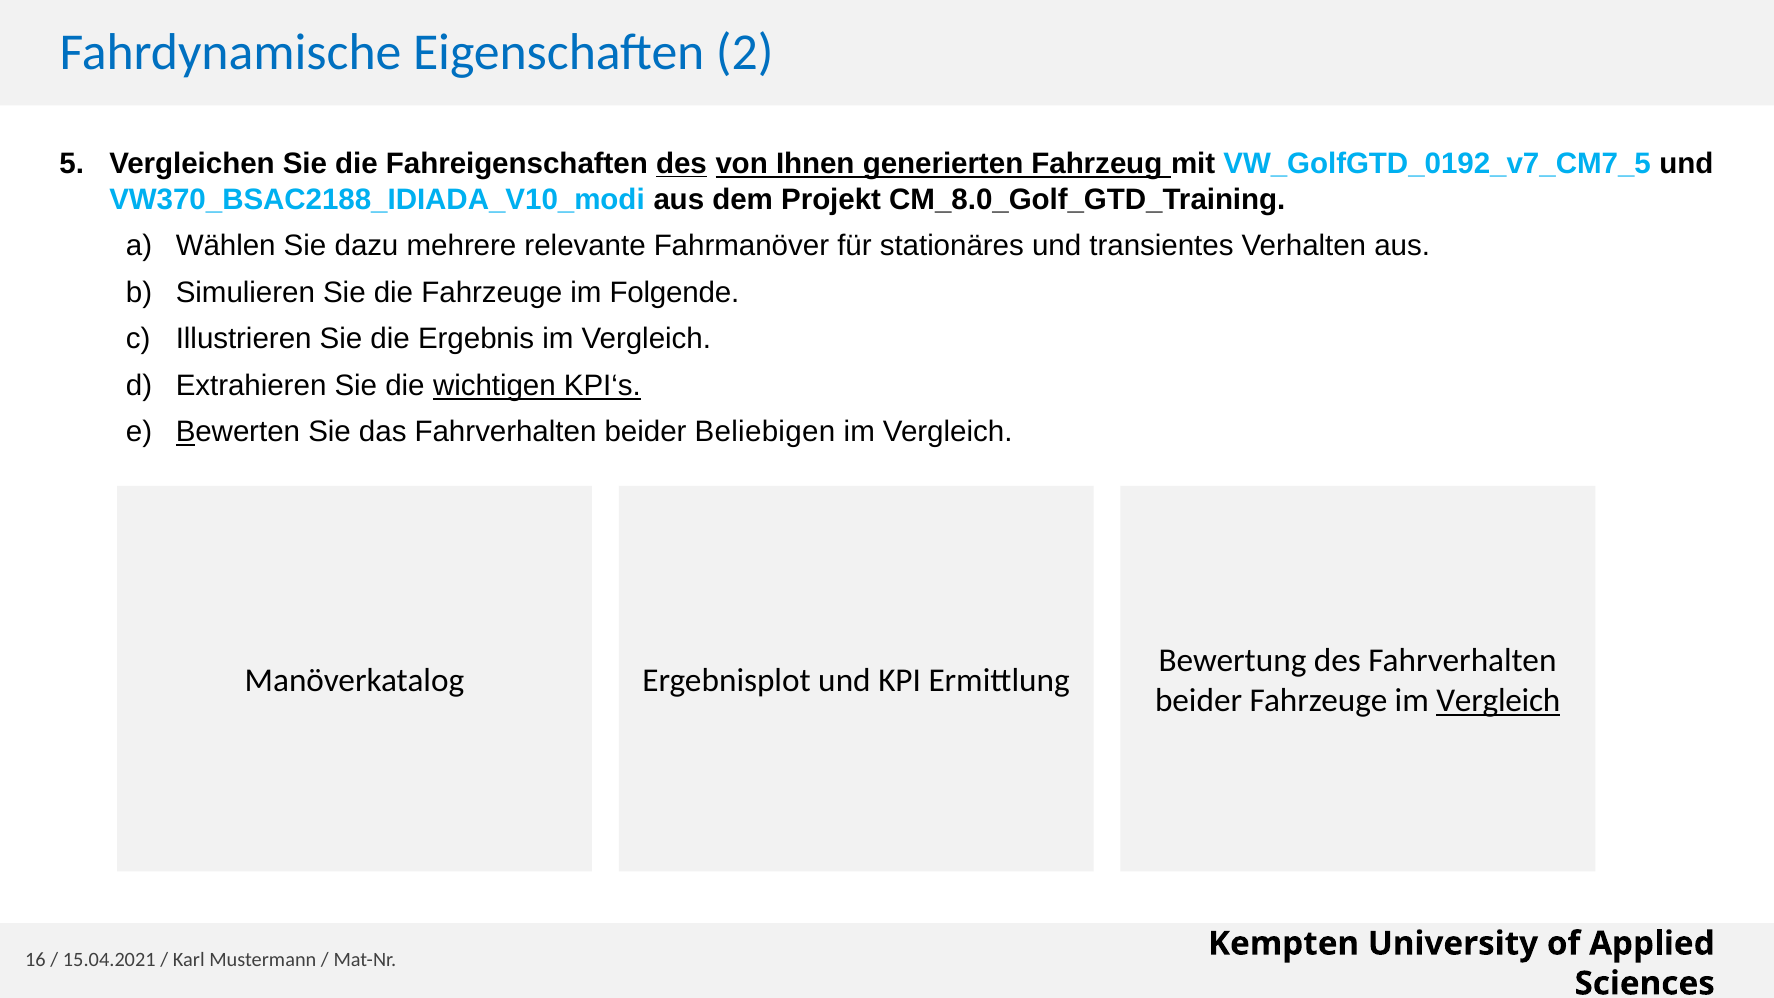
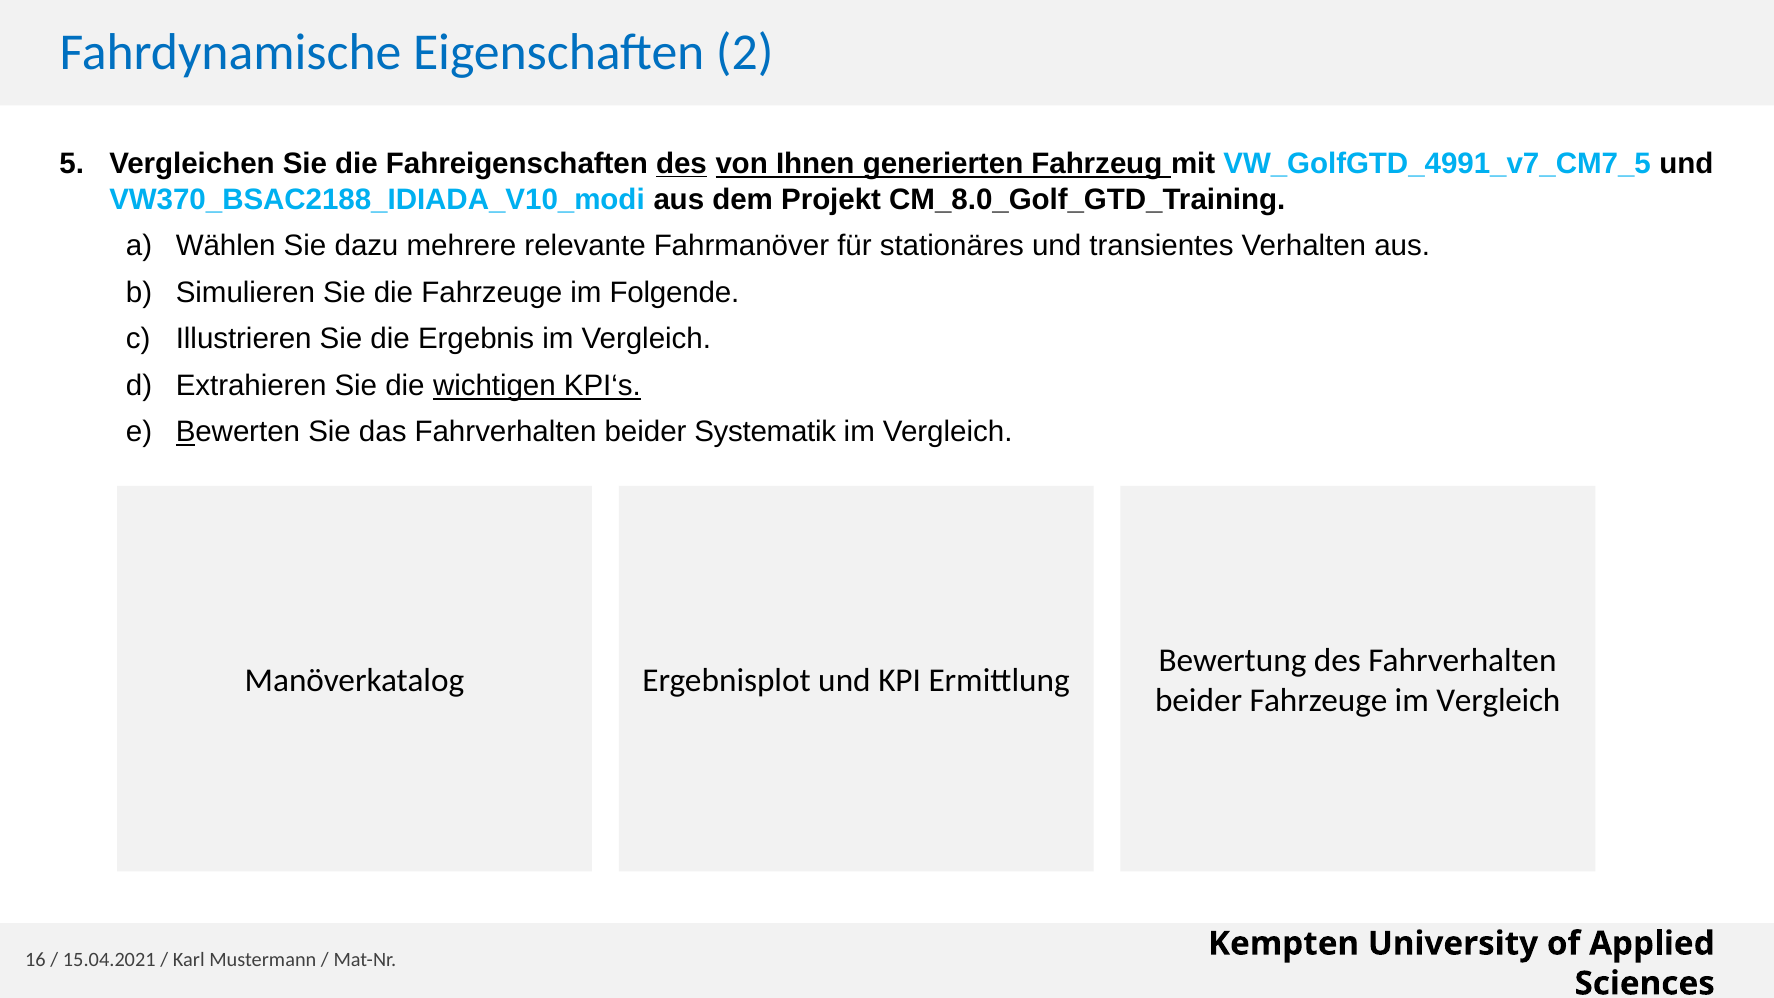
VW_GolfGTD_0192_v7_CM7_5: VW_GolfGTD_0192_v7_CM7_5 -> VW_GolfGTD_4991_v7_CM7_5 (1437, 164)
Beliebigen: Beliebigen -> Systematik (765, 432)
Vergleich underline: present -> none (1498, 701)
